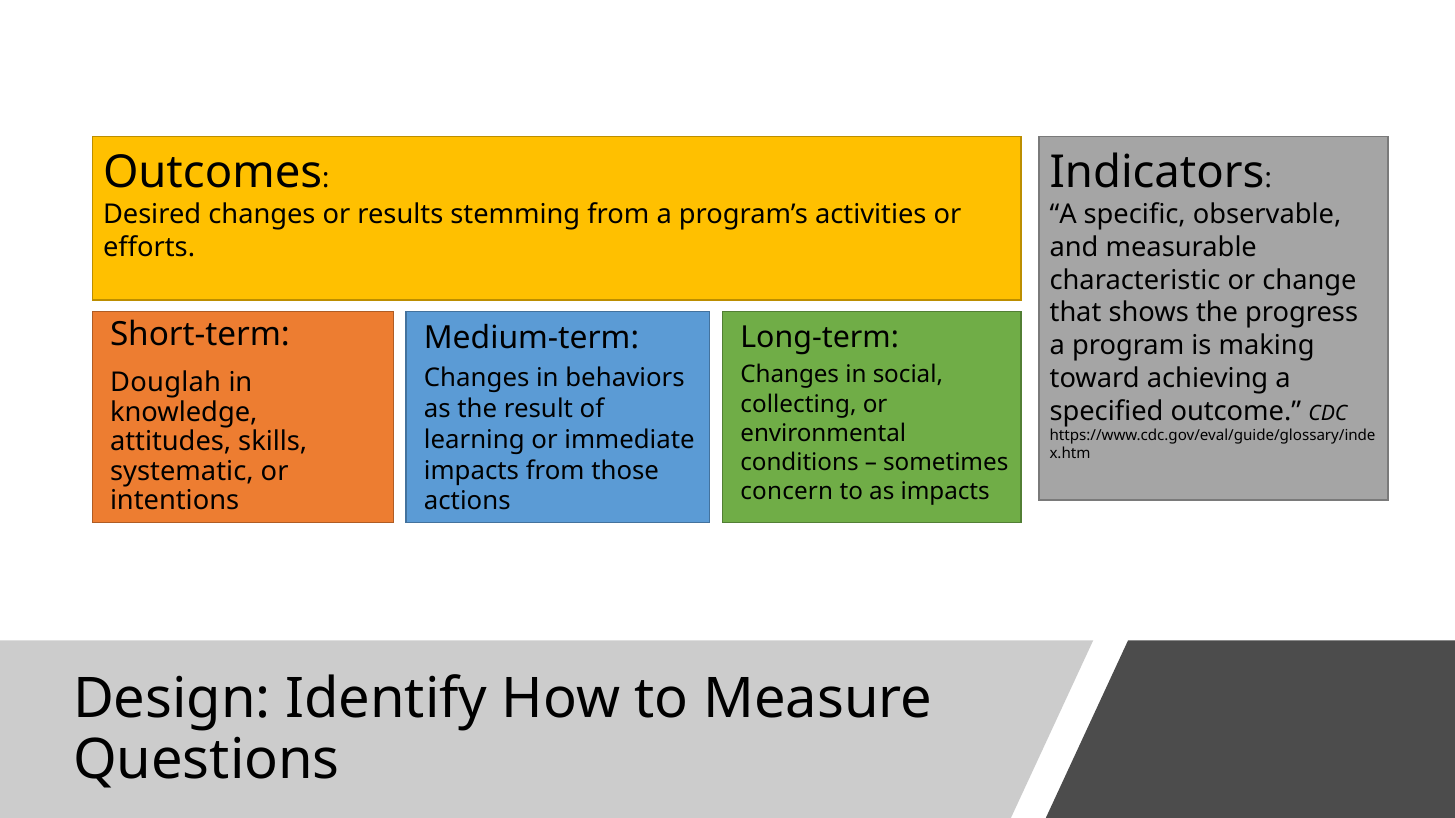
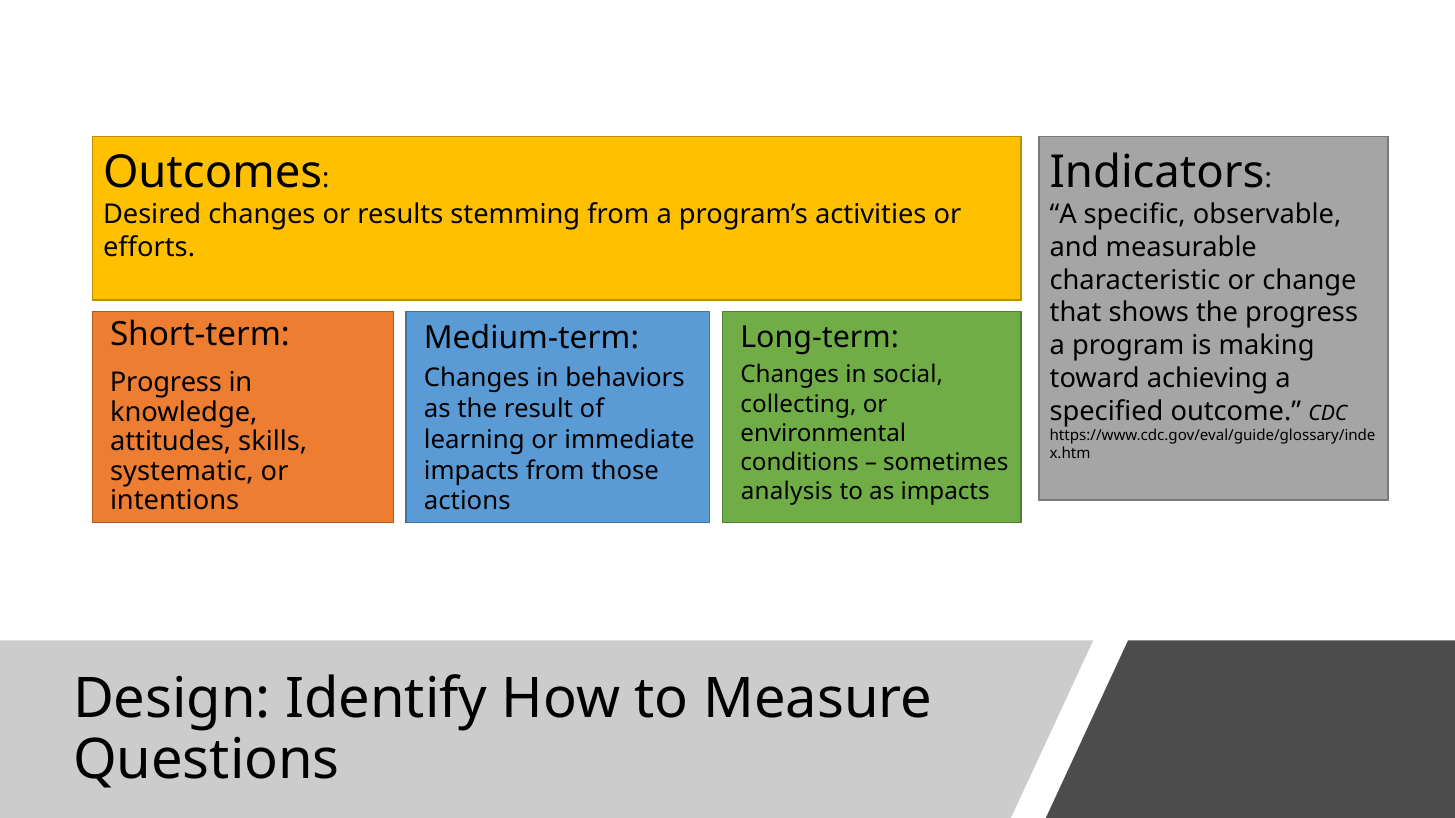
Douglah: Douglah -> Progress (166, 383)
concern: concern -> analysis (787, 492)
